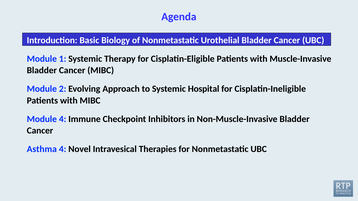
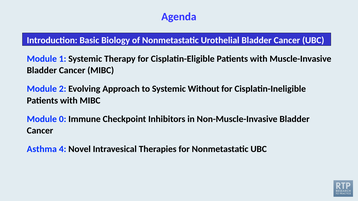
Hospital: Hospital -> Without (204, 89)
Module 4: 4 -> 0 (63, 119)
